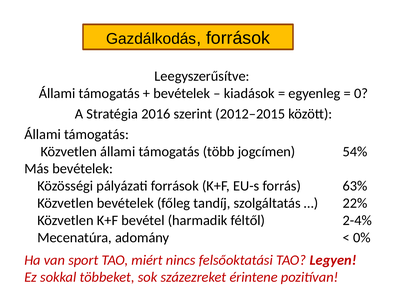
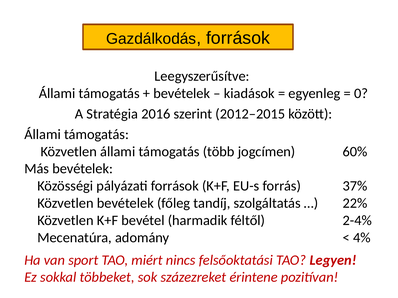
54%: 54% -> 60% (355, 152)
63%: 63% -> 37% (355, 186)
0%: 0% -> 4% (362, 238)
